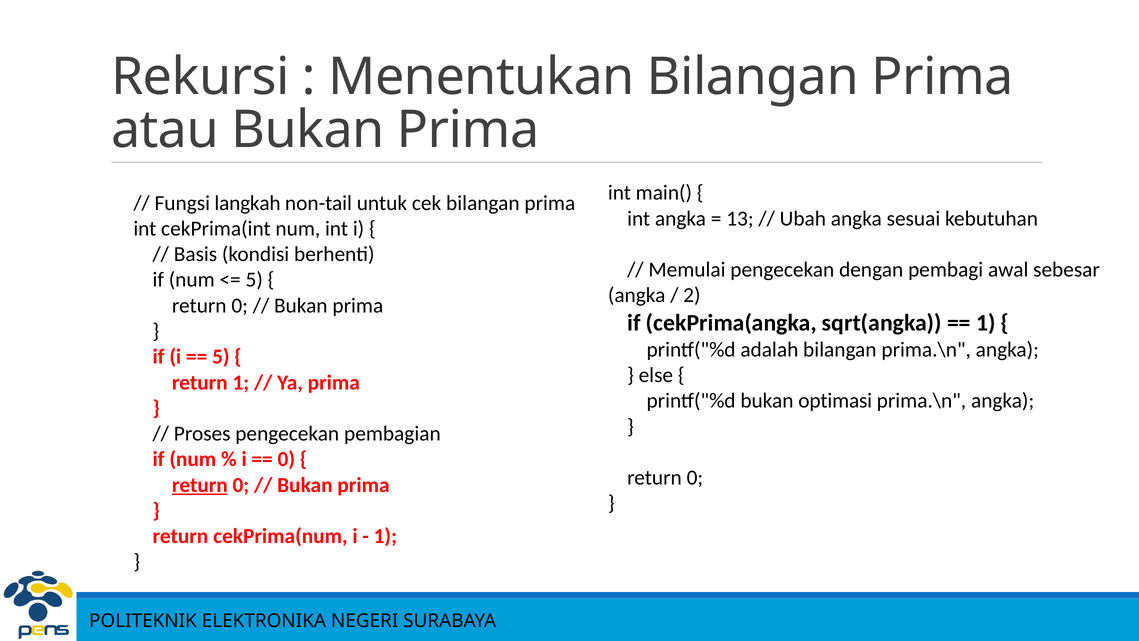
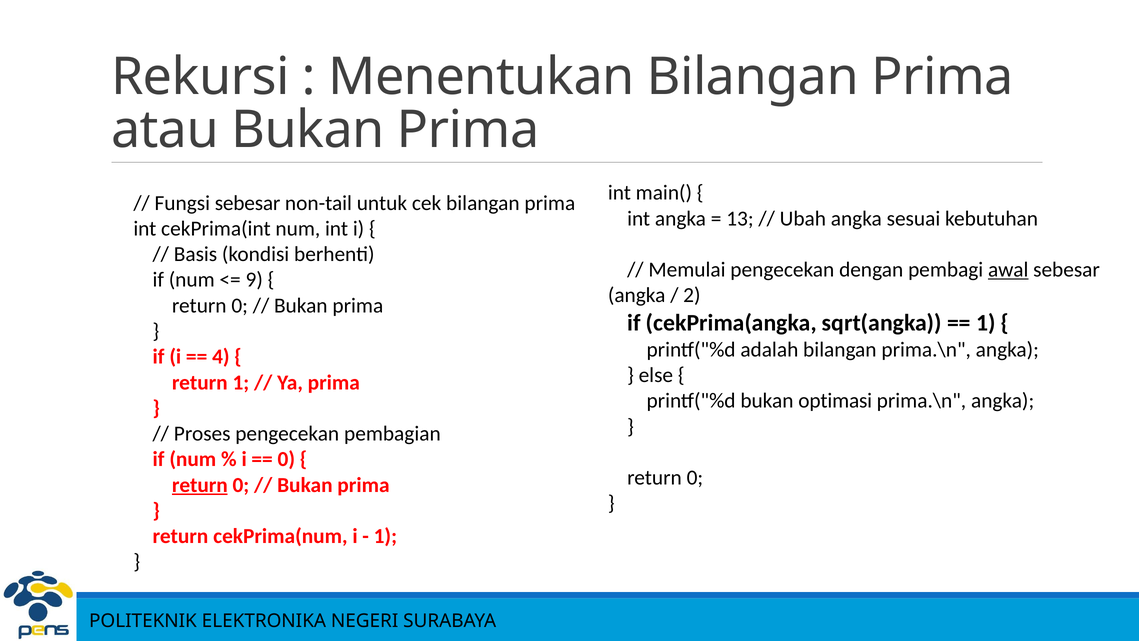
Fungsi langkah: langkah -> sebesar (248, 203)
awal underline: none -> present (1008, 270)
5: 5 -> 9 (254, 280)
5: 5 -> 4 (221, 357)
